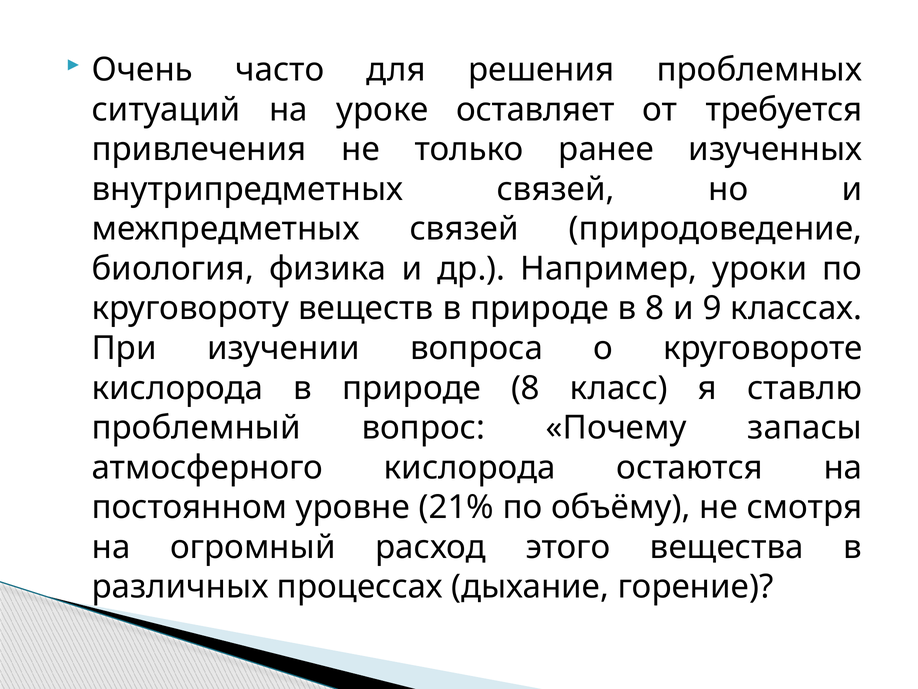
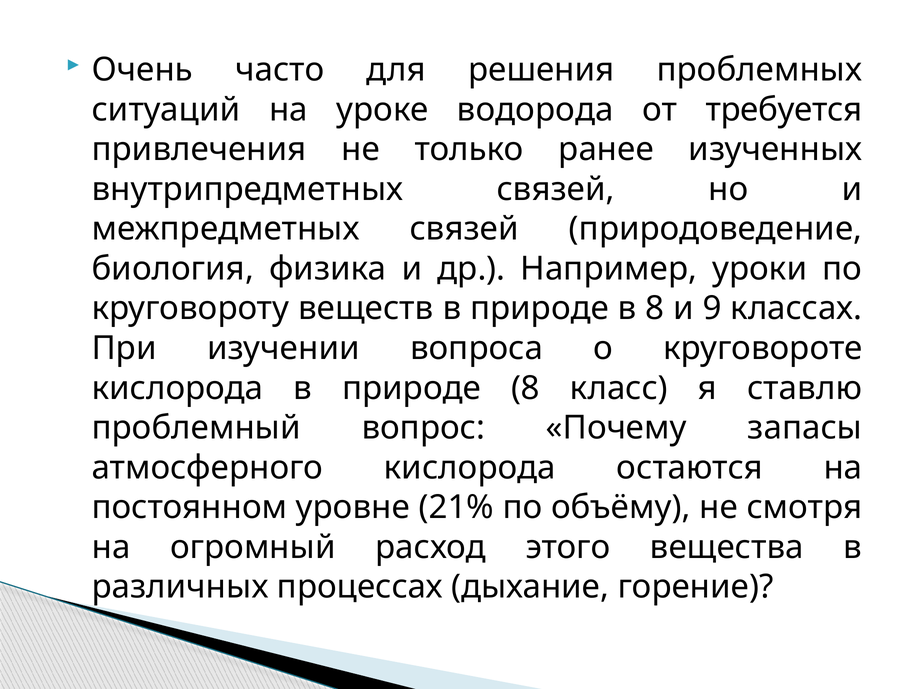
оставляет: оставляет -> водорода (535, 110)
